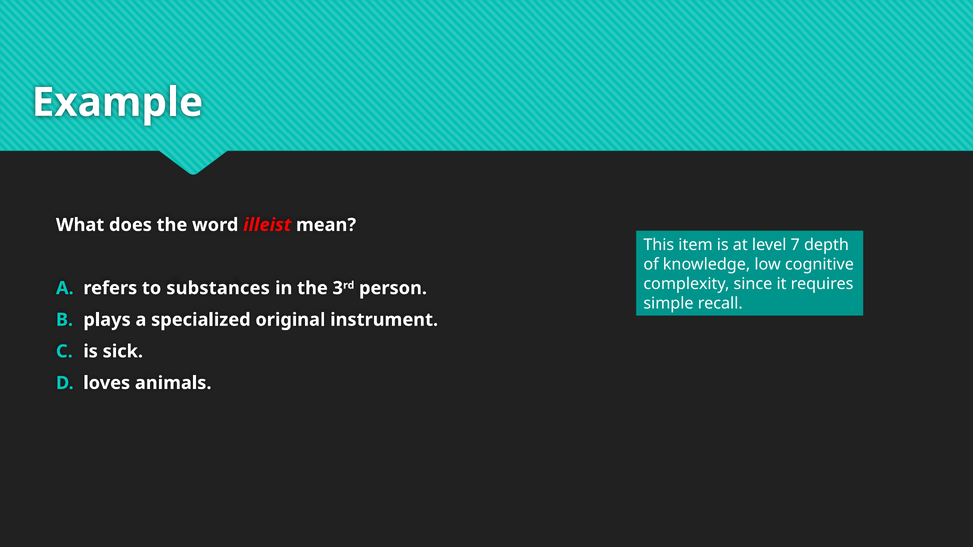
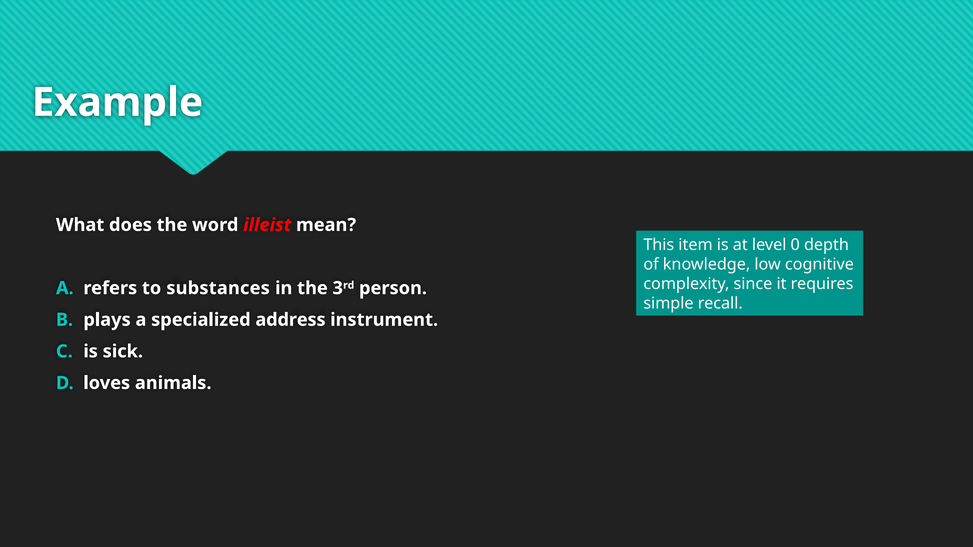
7: 7 -> 0 (795, 245)
original: original -> address (290, 320)
